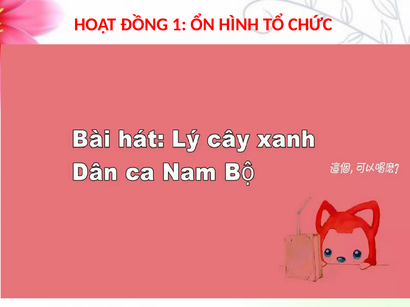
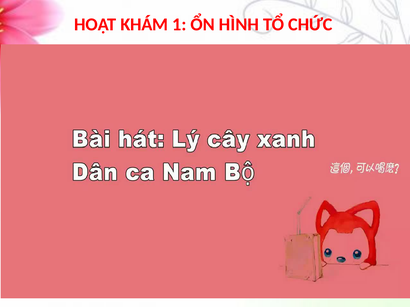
ĐỒNG: ĐỒNG -> KHÁM (144, 24)
